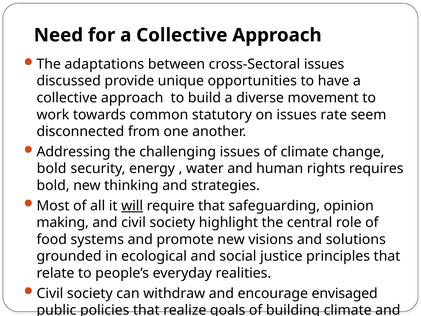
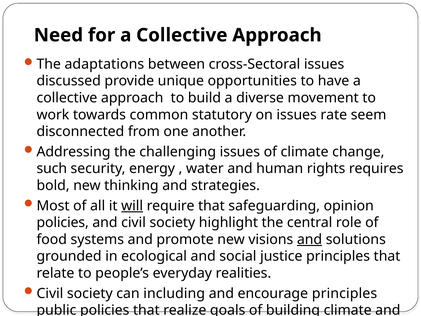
bold: bold -> such (52, 169)
making: making -> policies (63, 222)
and underline: none -> present (310, 239)
withdraw: withdraw -> including (174, 293)
encourage envisaged: envisaged -> principles (345, 293)
